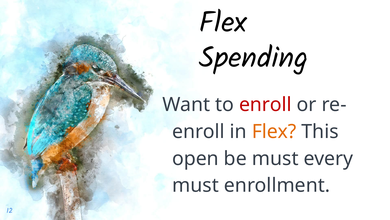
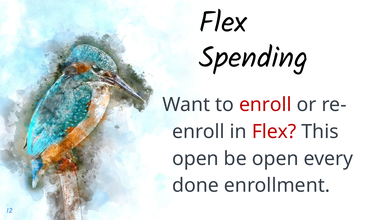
Flex colour: orange -> red (274, 131)
be must: must -> open (275, 158)
must: must -> done (196, 185)
